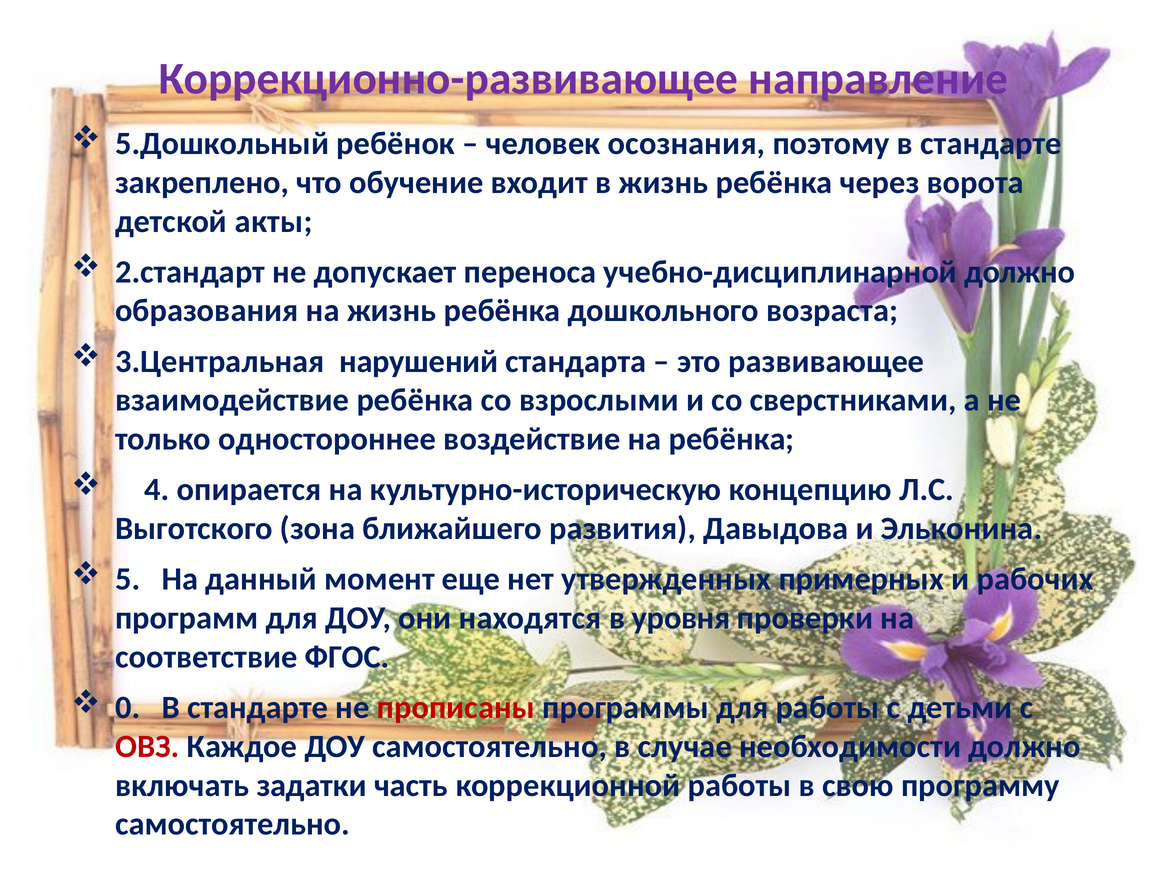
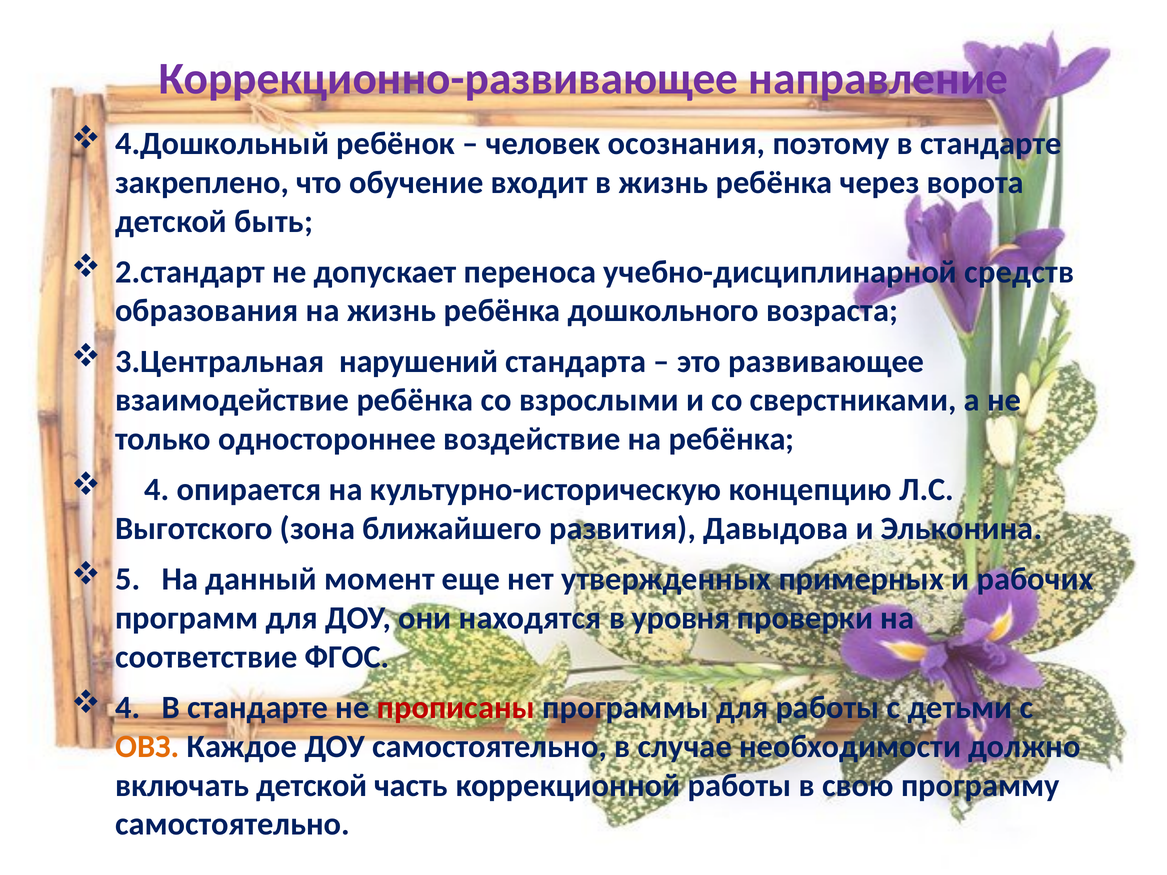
5.Дошкольный: 5.Дошкольный -> 4.Дошкольный (222, 144)
акты: акты -> быть (274, 221)
учебно-дисциплинарной должно: должно -> средств (1019, 272)
0: 0 -> 4 (128, 708)
ОВЗ colour: red -> orange (147, 747)
включать задатки: задатки -> детской (312, 786)
